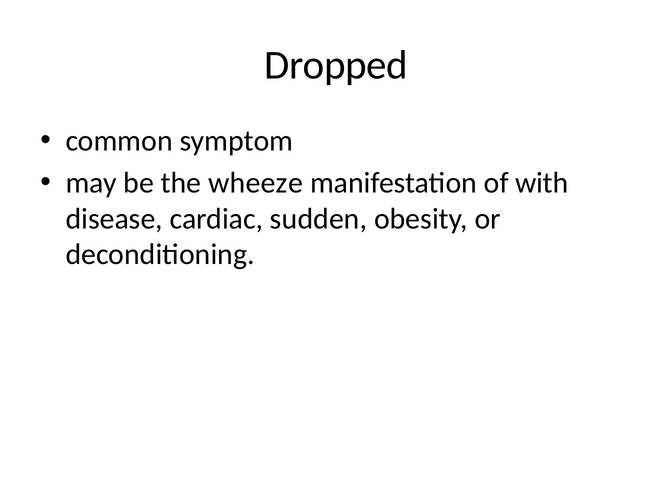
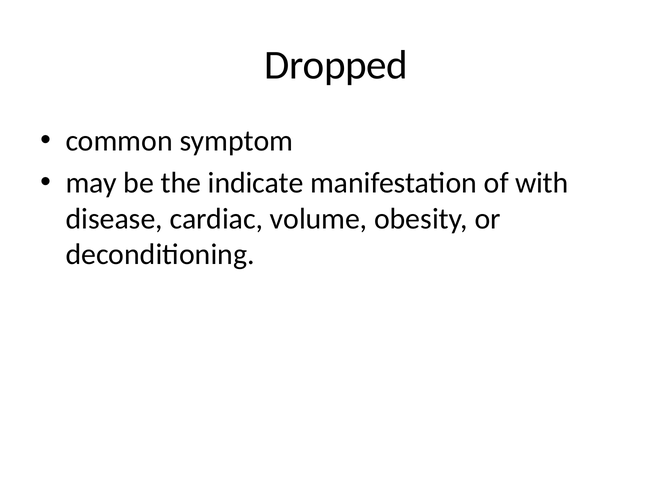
wheeze: wheeze -> indicate (256, 183)
sudden: sudden -> volume (319, 219)
